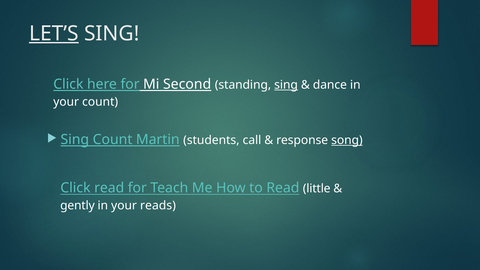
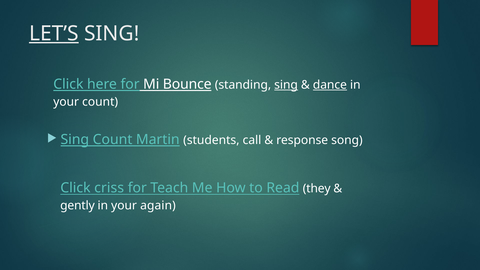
Second: Second -> Bounce (187, 84)
dance underline: none -> present (330, 85)
song underline: present -> none (347, 140)
Click read: read -> criss (109, 188)
little: little -> they (317, 188)
reads: reads -> again (158, 206)
